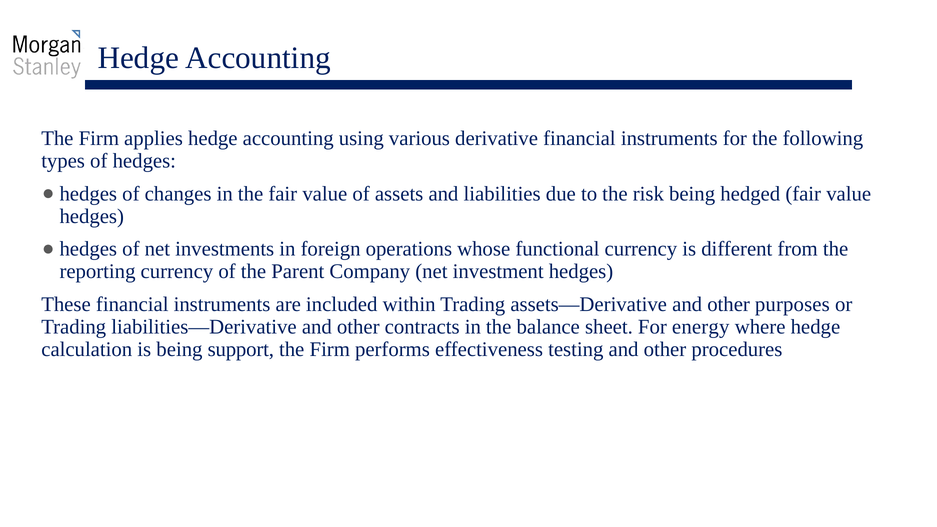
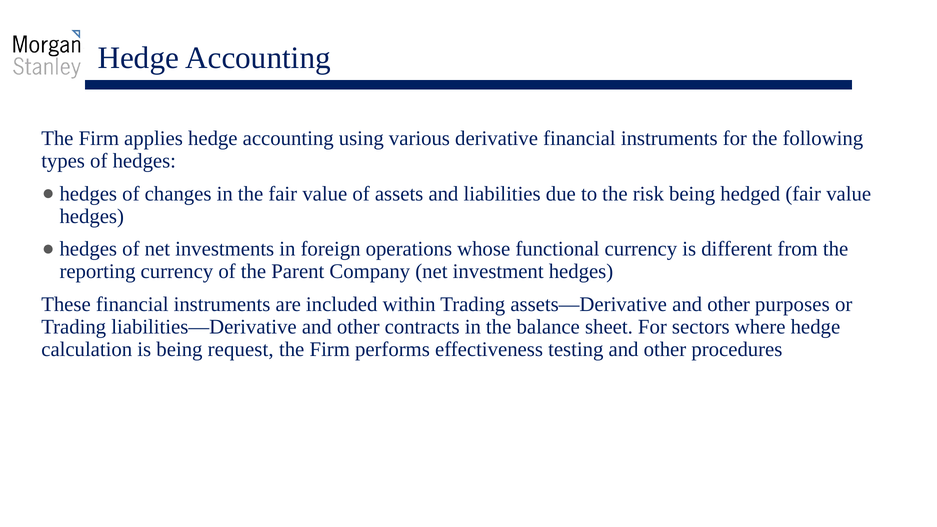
energy: energy -> sectors (701, 327)
support: support -> request (241, 349)
